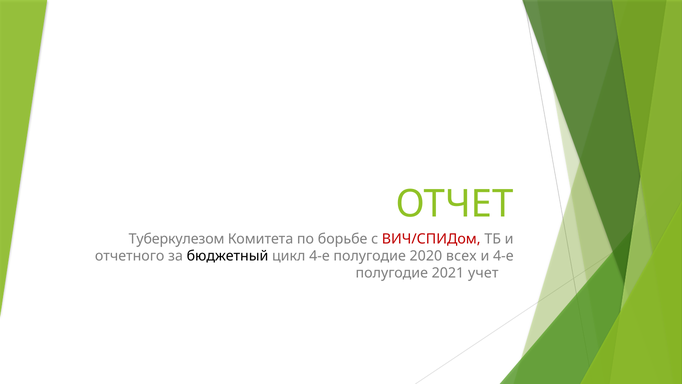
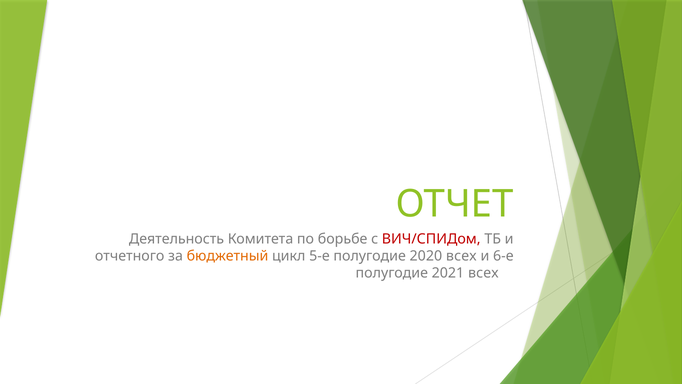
Туберкулезом: Туберкулезом -> Деятельность (177, 239)
бюджетный colour: black -> orange (228, 256)
цикл 4-е: 4-е -> 5-е (319, 256)
и 4-е: 4-е -> 6-е (503, 256)
2021 учет: учет -> всех (483, 273)
